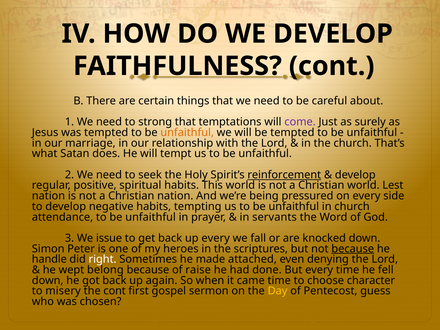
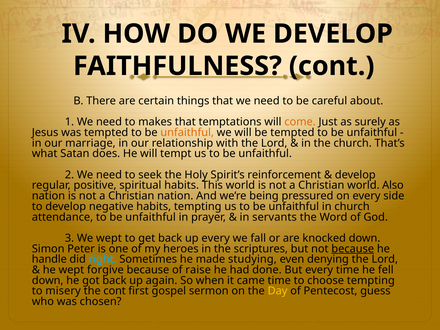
strong: strong -> makes (155, 122)
come colour: purple -> orange (300, 122)
reinforcement underline: present -> none (284, 175)
Lest: Lest -> Also (393, 185)
We issue: issue -> wept (109, 238)
right colour: white -> light blue (103, 259)
attached: attached -> studying (252, 259)
belong: belong -> forgive (105, 270)
choose character: character -> tempting (371, 280)
